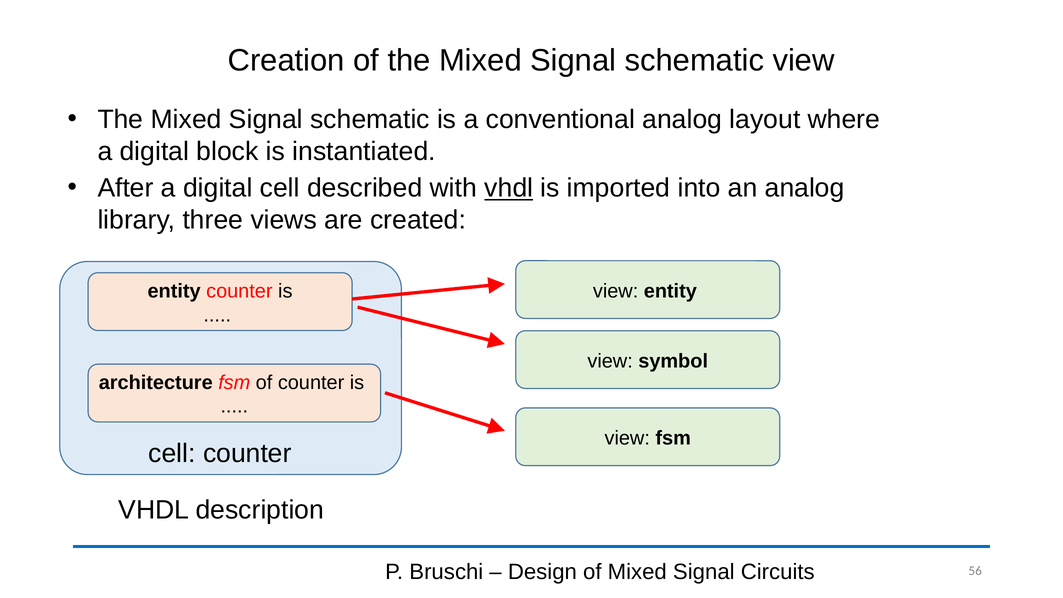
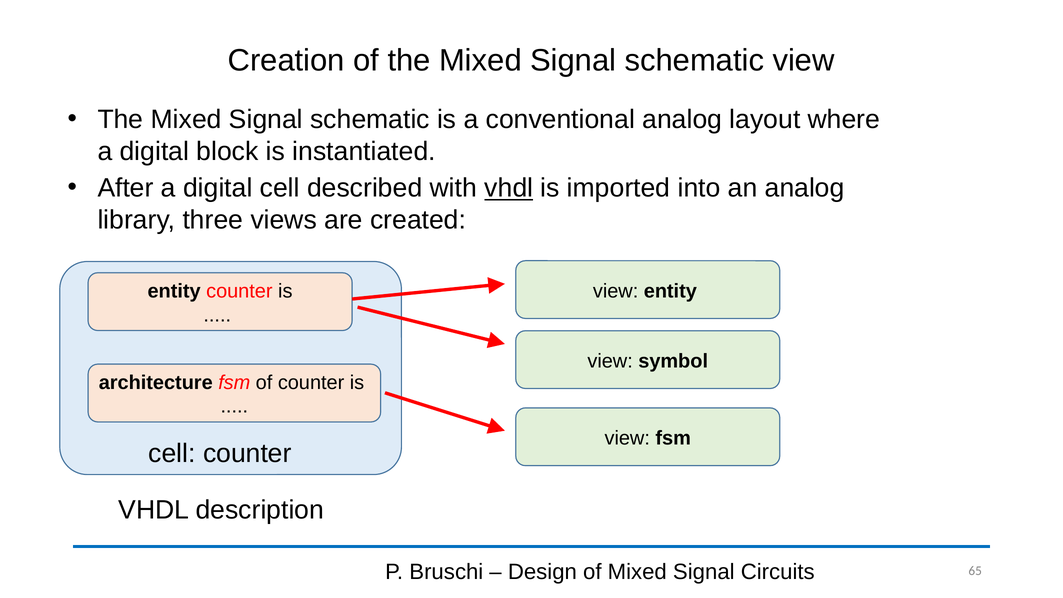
56: 56 -> 65 (975, 571)
